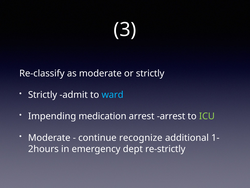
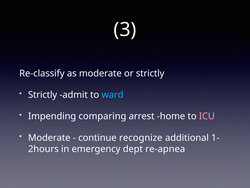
medication: medication -> comparing (102, 116)
arrest arrest: arrest -> home (171, 116)
ICU colour: light green -> pink (207, 116)
re-strictly: re-strictly -> re-apnea (165, 149)
